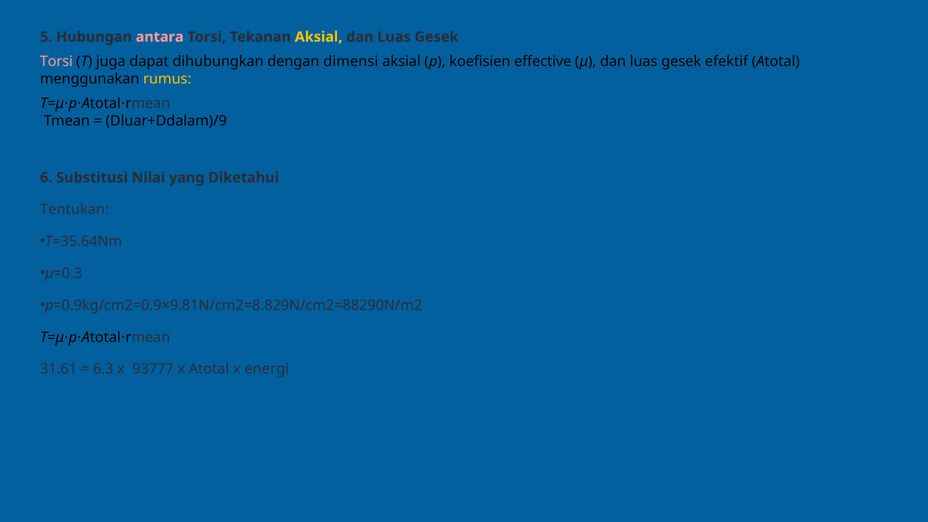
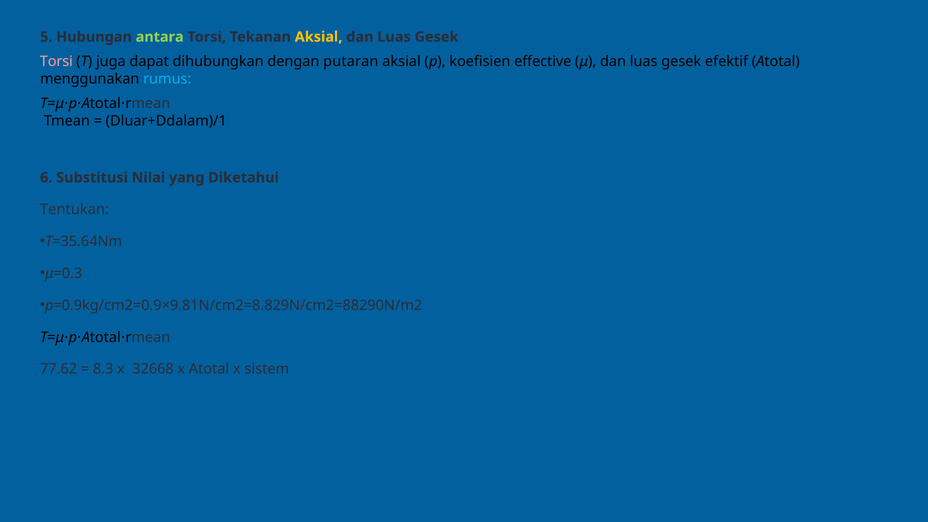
antara colour: pink -> light green (160, 37)
dimensi: dimensi -> putaran (351, 62)
rumus colour: yellow -> light blue (167, 79)
Dluar+Ddalam)/9: Dluar+Ddalam)/9 -> Dluar+Ddalam)/1 (166, 121)
31.61: 31.61 -> 77.62 (59, 369)
6.3: 6.3 -> 8.3 (103, 369)
93777: 93777 -> 32668 (153, 369)
energi: energi -> sistem (267, 369)
